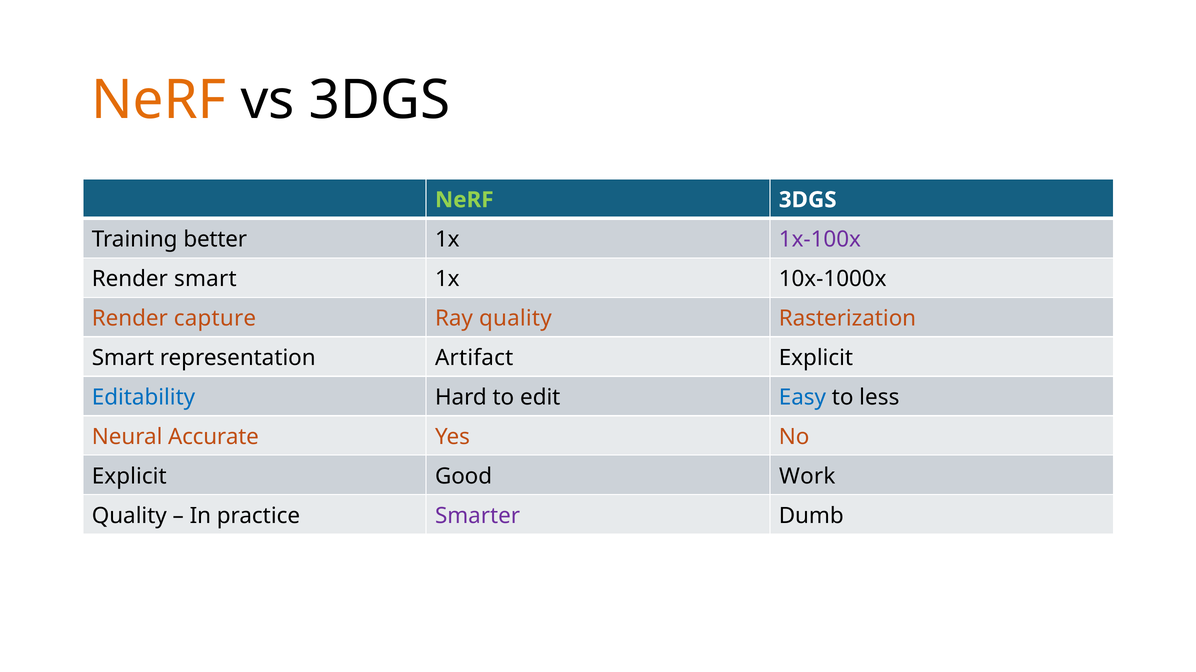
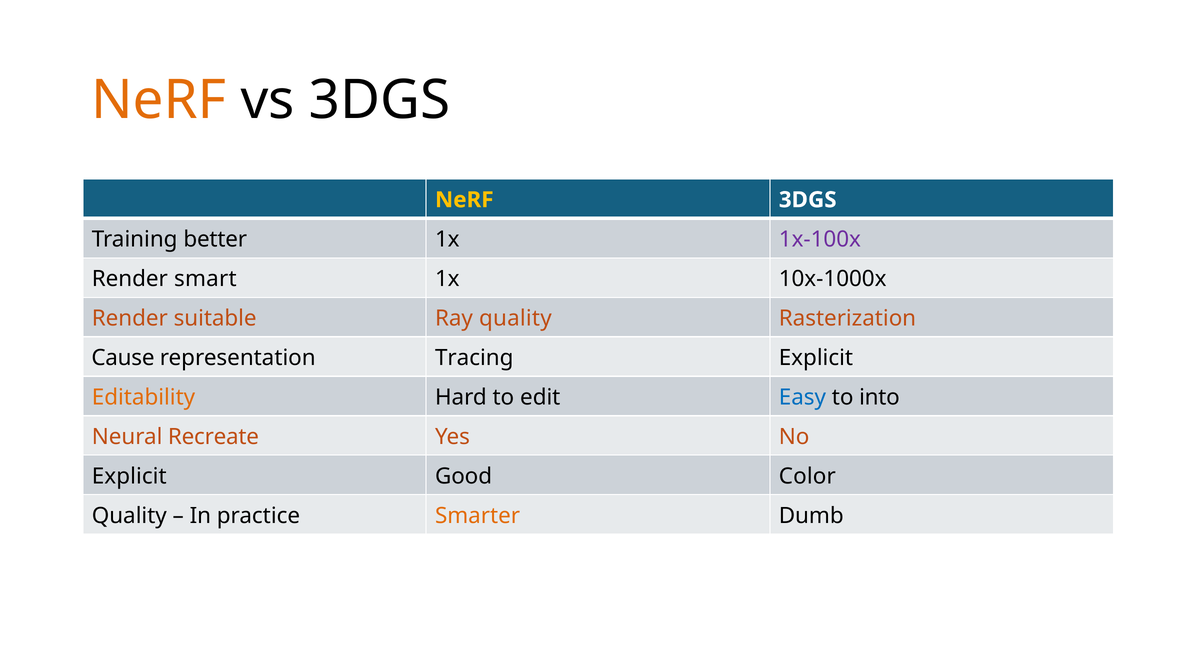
NeRF colour: light green -> yellow (464, 200)
capture: capture -> suitable (215, 319)
Smart: Smart -> Cause (123, 358)
Artifact: Artifact -> Tracing (474, 358)
Editability colour: blue -> orange (143, 398)
less: less -> into (879, 398)
Accurate: Accurate -> Recreate (213, 437)
Work: Work -> Color (807, 477)
Smarter colour: purple -> orange (478, 516)
